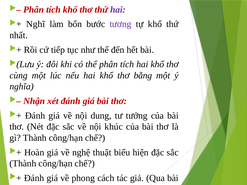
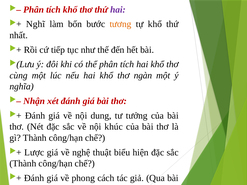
tương colour: purple -> orange (120, 24)
bằng: bằng -> ngàn (143, 76)
Hoàn: Hoàn -> Lược (34, 153)
